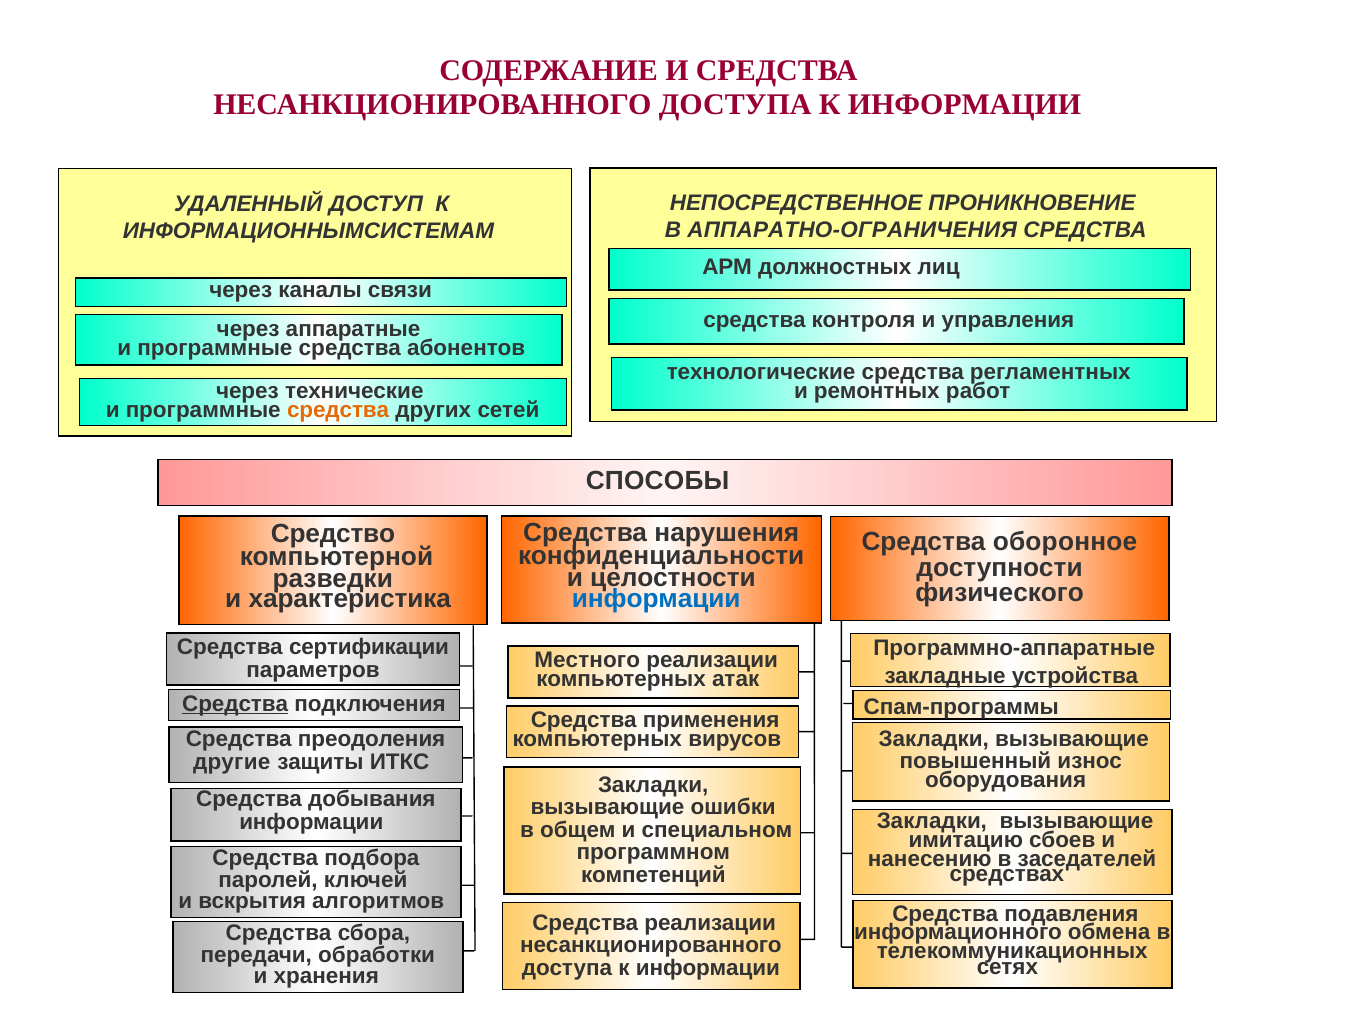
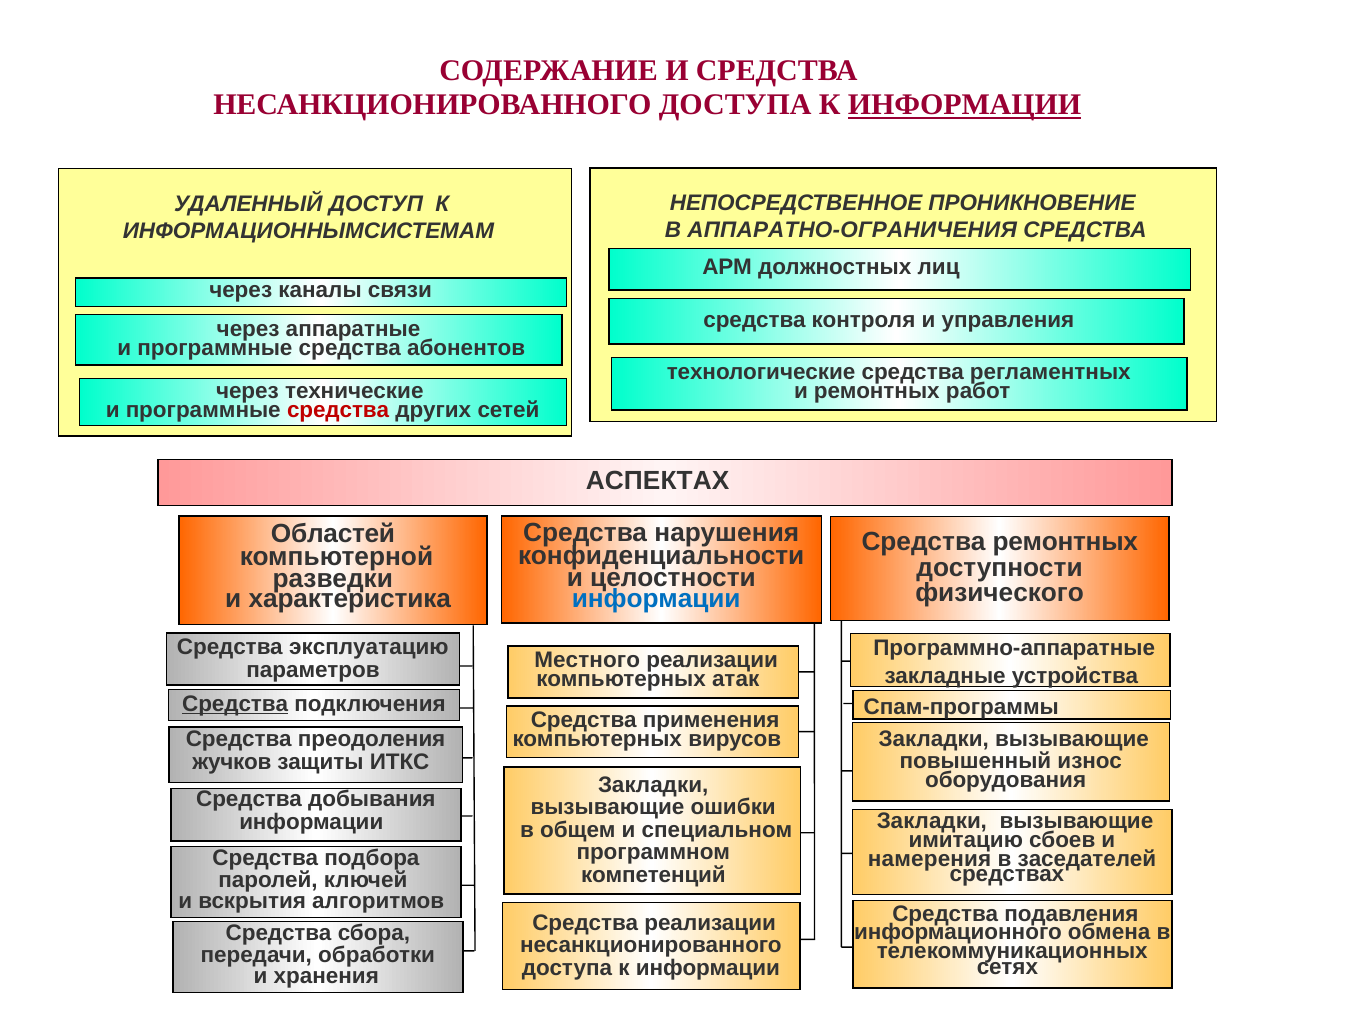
ИНФОРМАЦИИ underline: none -> present (965, 105)
средства colour: orange -> red (338, 410)
СПОСОБЫ: СПОСОБЫ -> АСПЕКТАХ (658, 481)
Средство: Средство -> Областей (333, 534)
Средства оборонное: оборонное -> ремонтных (1065, 543)
сертификации: сертификации -> эксплуатацию (369, 648)
другие: другие -> жучков (232, 762)
нанесению: нанесению -> намерения (930, 859)
